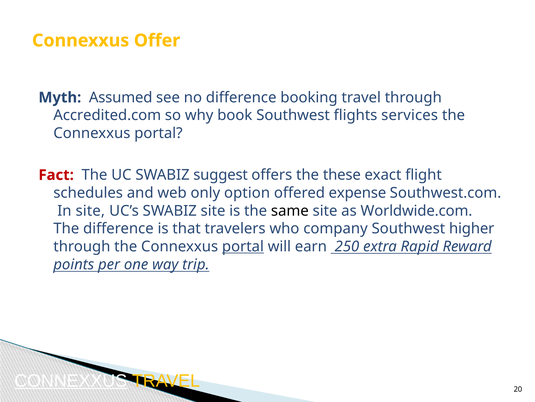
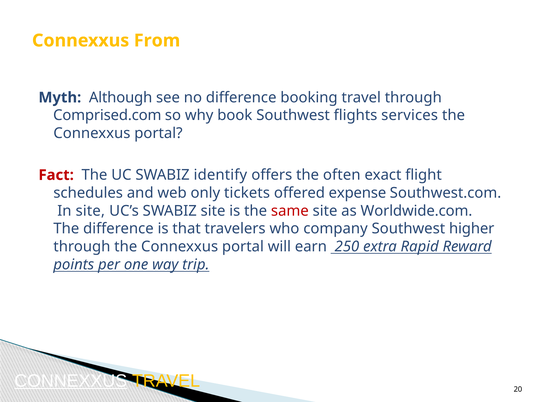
Offer: Offer -> From (157, 40)
Assumed: Assumed -> Although (121, 97)
Accredited.com: Accredited.com -> Comprised.com (107, 115)
suggest: suggest -> identify (220, 175)
these: these -> often (342, 175)
option: option -> tickets (247, 193)
same colour: black -> red (290, 210)
portal underline: present -> none (243, 246)
